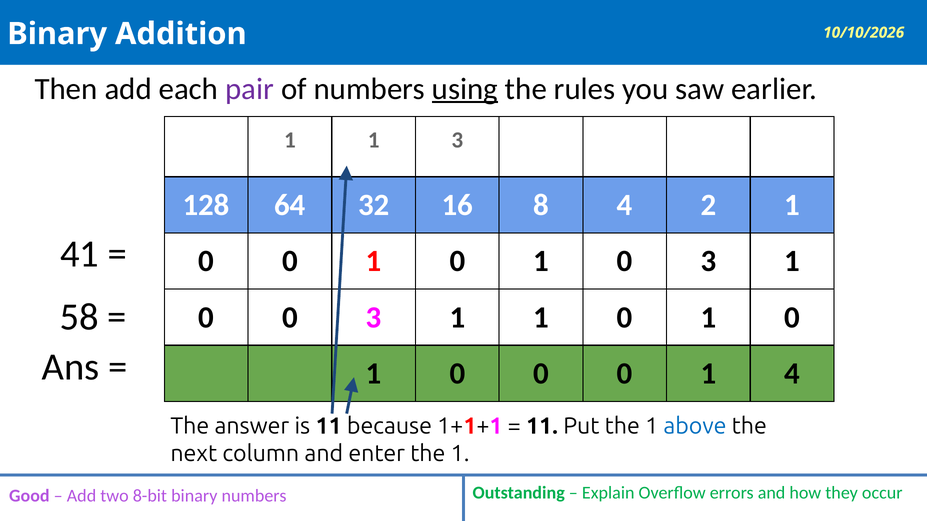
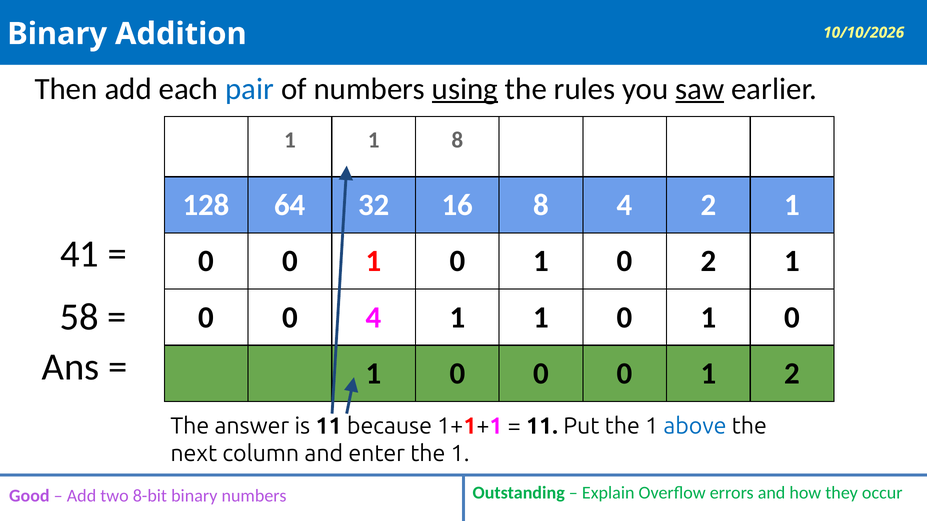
pair colour: purple -> blue (250, 89)
saw underline: none -> present (700, 89)
1 3: 3 -> 8 (457, 140)
1 0 3: 3 -> 2 (708, 262)
0 0 3: 3 -> 4 (374, 318)
1 4: 4 -> 2 (792, 374)
